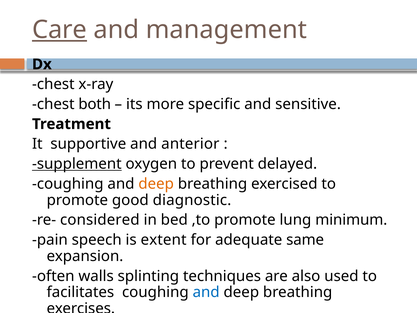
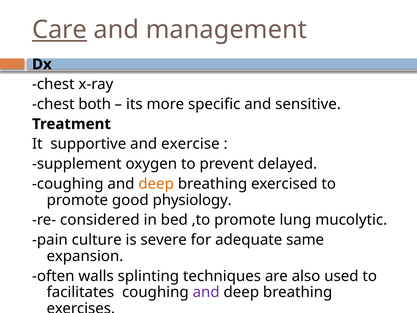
anterior: anterior -> exercise (190, 144)
supplement underline: present -> none (77, 164)
diagnostic: diagnostic -> physiology (192, 200)
minimum: minimum -> mucolytic (351, 220)
speech: speech -> culture (97, 240)
extent: extent -> severe (164, 240)
and colour: blue -> purple (206, 292)
